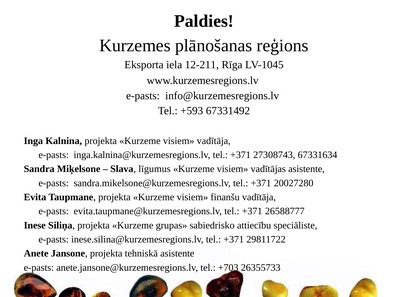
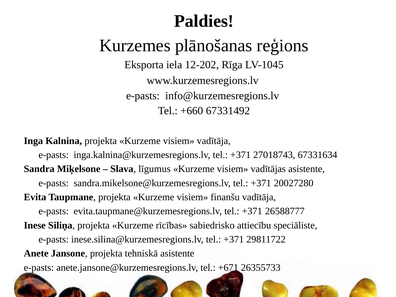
12-211: 12-211 -> 12-202 (202, 65)
+593: +593 -> +660 (192, 111)
27308743: 27308743 -> 27018743 (274, 155)
grupas: grupas -> rīcības (172, 225)
+703: +703 -> +671 (228, 268)
